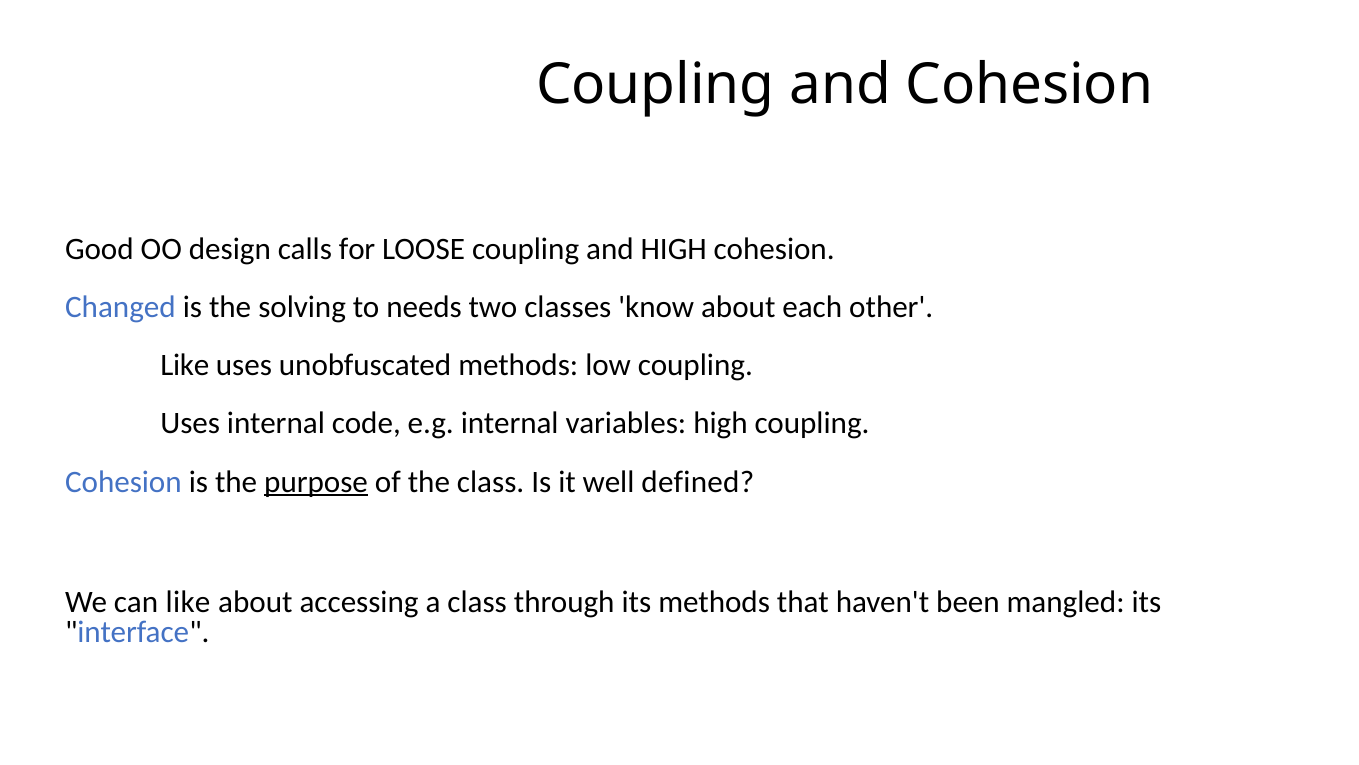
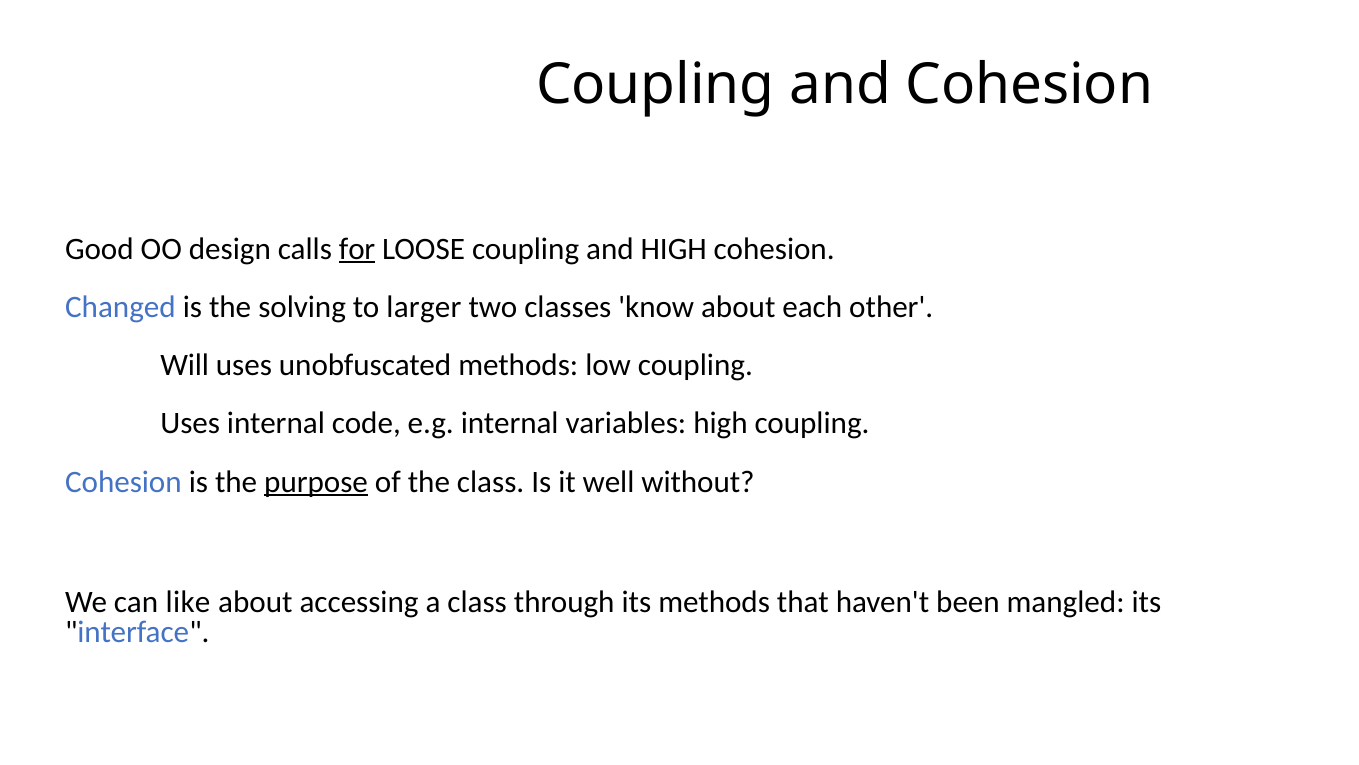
for underline: none -> present (357, 249)
needs: needs -> larger (424, 307)
Like: Like -> Will (185, 365)
defined: defined -> without (698, 482)
